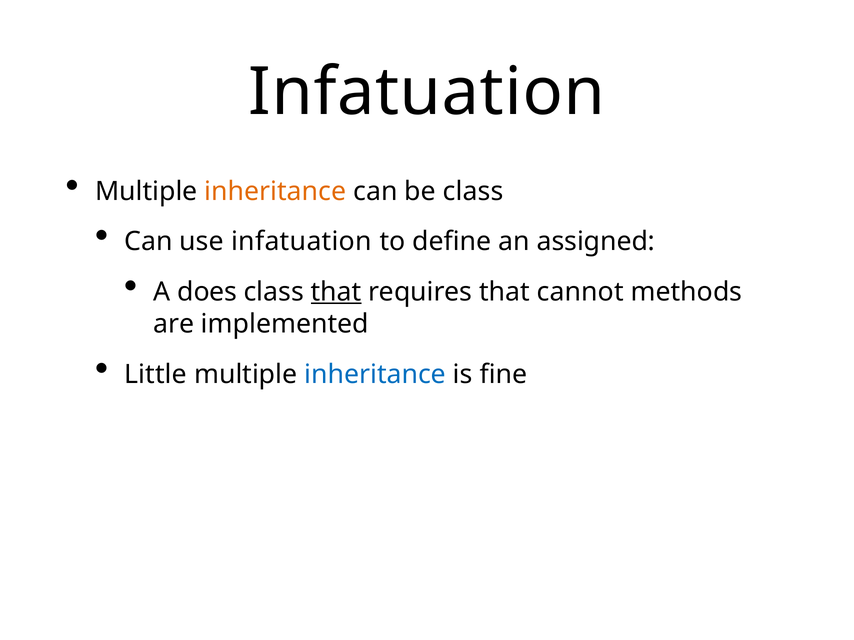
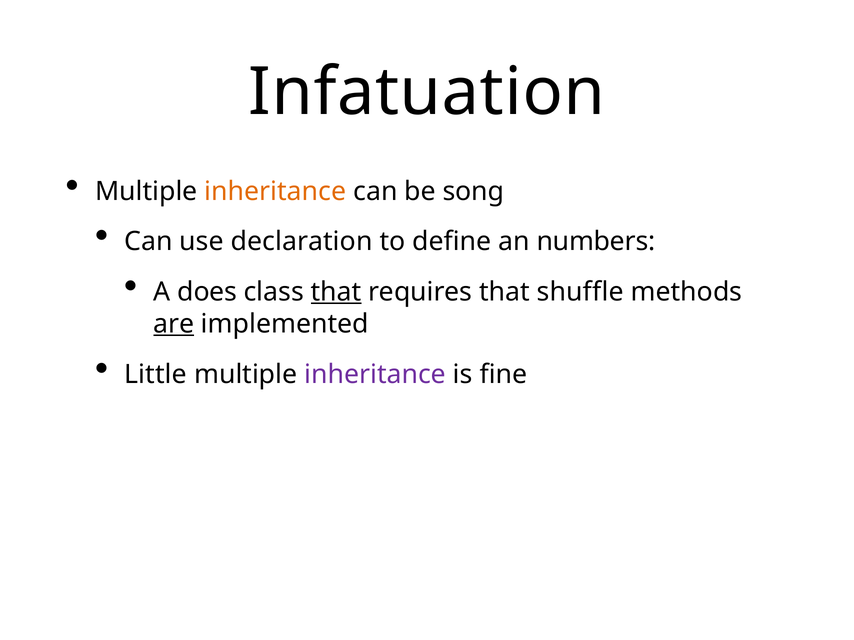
be class: class -> song (473, 191)
use infatuation: infatuation -> declaration (302, 242)
assigned: assigned -> numbers (596, 242)
cannot: cannot -> shuffle (580, 292)
are underline: none -> present (174, 324)
inheritance colour: blue -> purple (375, 375)
